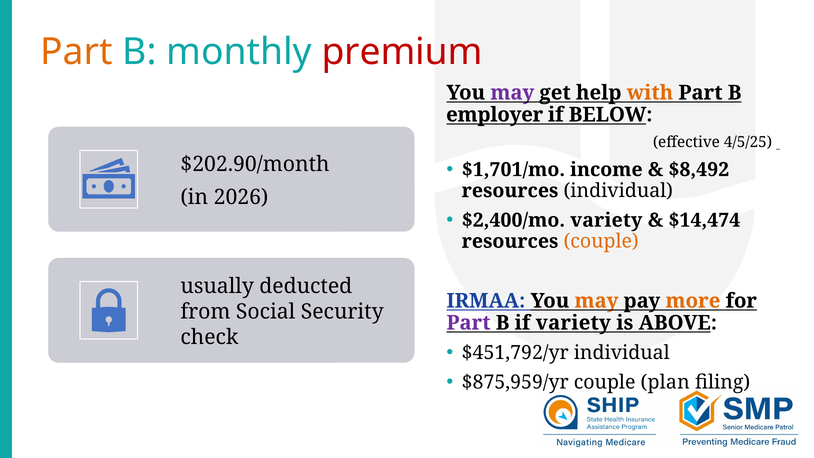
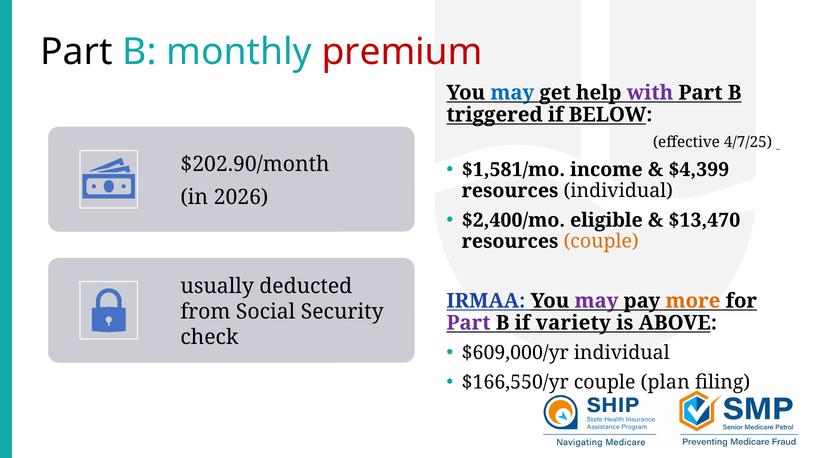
Part colour: orange -> black (76, 52)
may colour: purple -> blue (512, 93)
with colour: orange -> purple (650, 93)
employer: employer -> triggered (495, 115)
4/5/25: 4/5/25 -> 4/7/25 (748, 142)
$1,701/mo: $1,701/mo -> $1,581/mo (513, 170)
$8,492: $8,492 -> $4,399 (699, 170)
$2,400/mo variety: variety -> eligible (606, 220)
$14,474: $14,474 -> $13,470 (704, 220)
may colour: orange -> purple (596, 301)
$451,792/yr: $451,792/yr -> $609,000/yr (515, 353)
$875,959/yr: $875,959/yr -> $166,550/yr (515, 382)
